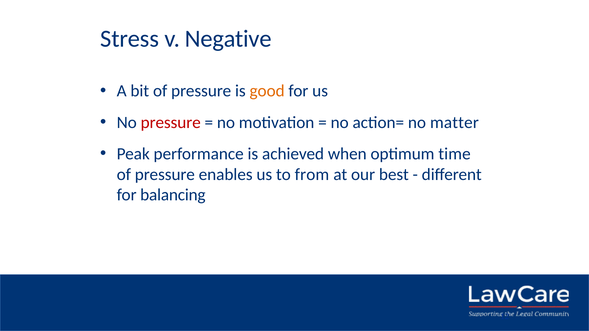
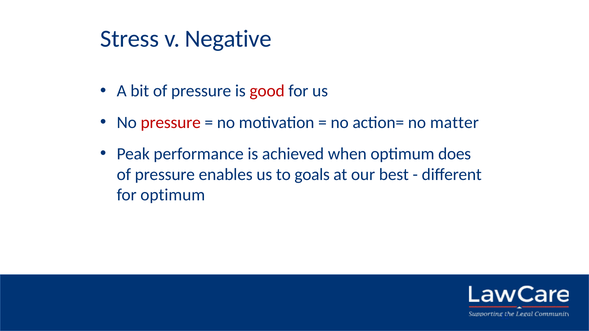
good colour: orange -> red (267, 91)
time: time -> does (455, 154)
from: from -> goals (312, 175)
for balancing: balancing -> optimum (173, 195)
